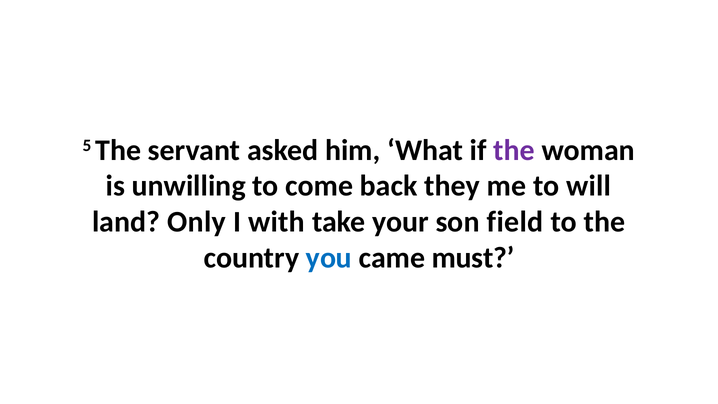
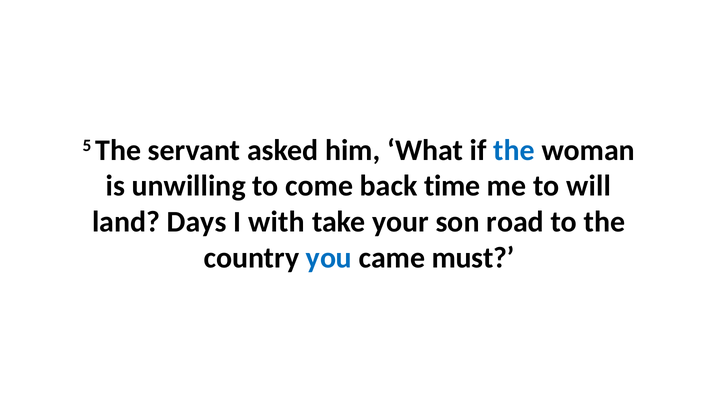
the colour: purple -> blue (514, 150)
they: they -> time (452, 186)
Only: Only -> Days (197, 222)
field: field -> road (515, 222)
